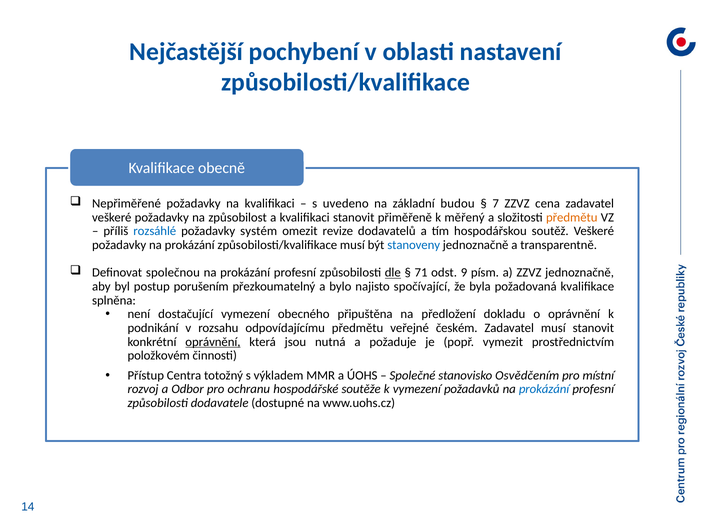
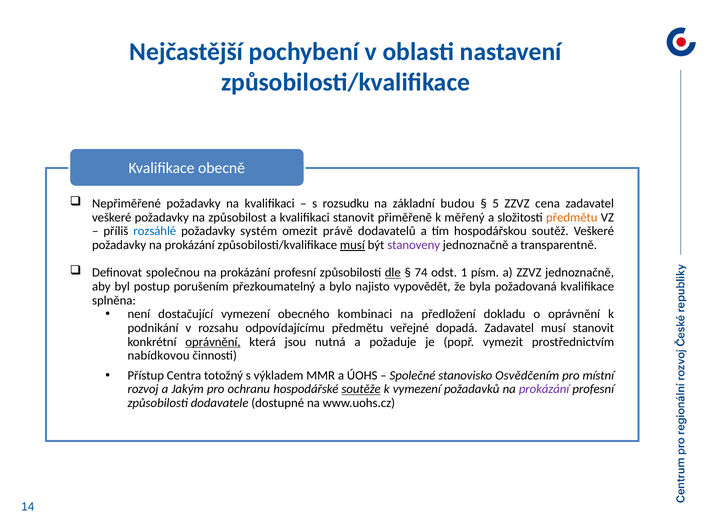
uvedeno: uvedeno -> rozsudku (346, 204)
7: 7 -> 5 (496, 204)
revize: revize -> právě (338, 231)
musí underline: none -> present (352, 245)
stanoveny colour: blue -> purple (414, 245)
71: 71 -> 74 (421, 273)
9: 9 -> 1 (464, 273)
spočívající: spočívající -> vypovědět (422, 286)
připuštěna: připuštěna -> kombinaci (365, 314)
českém: českém -> dopadá (457, 328)
položkovém: položkovém -> nabídkovou (159, 356)
Odbor: Odbor -> Jakým (188, 389)
soutěže underline: none -> present (361, 389)
prokázání colour: blue -> purple (544, 389)
